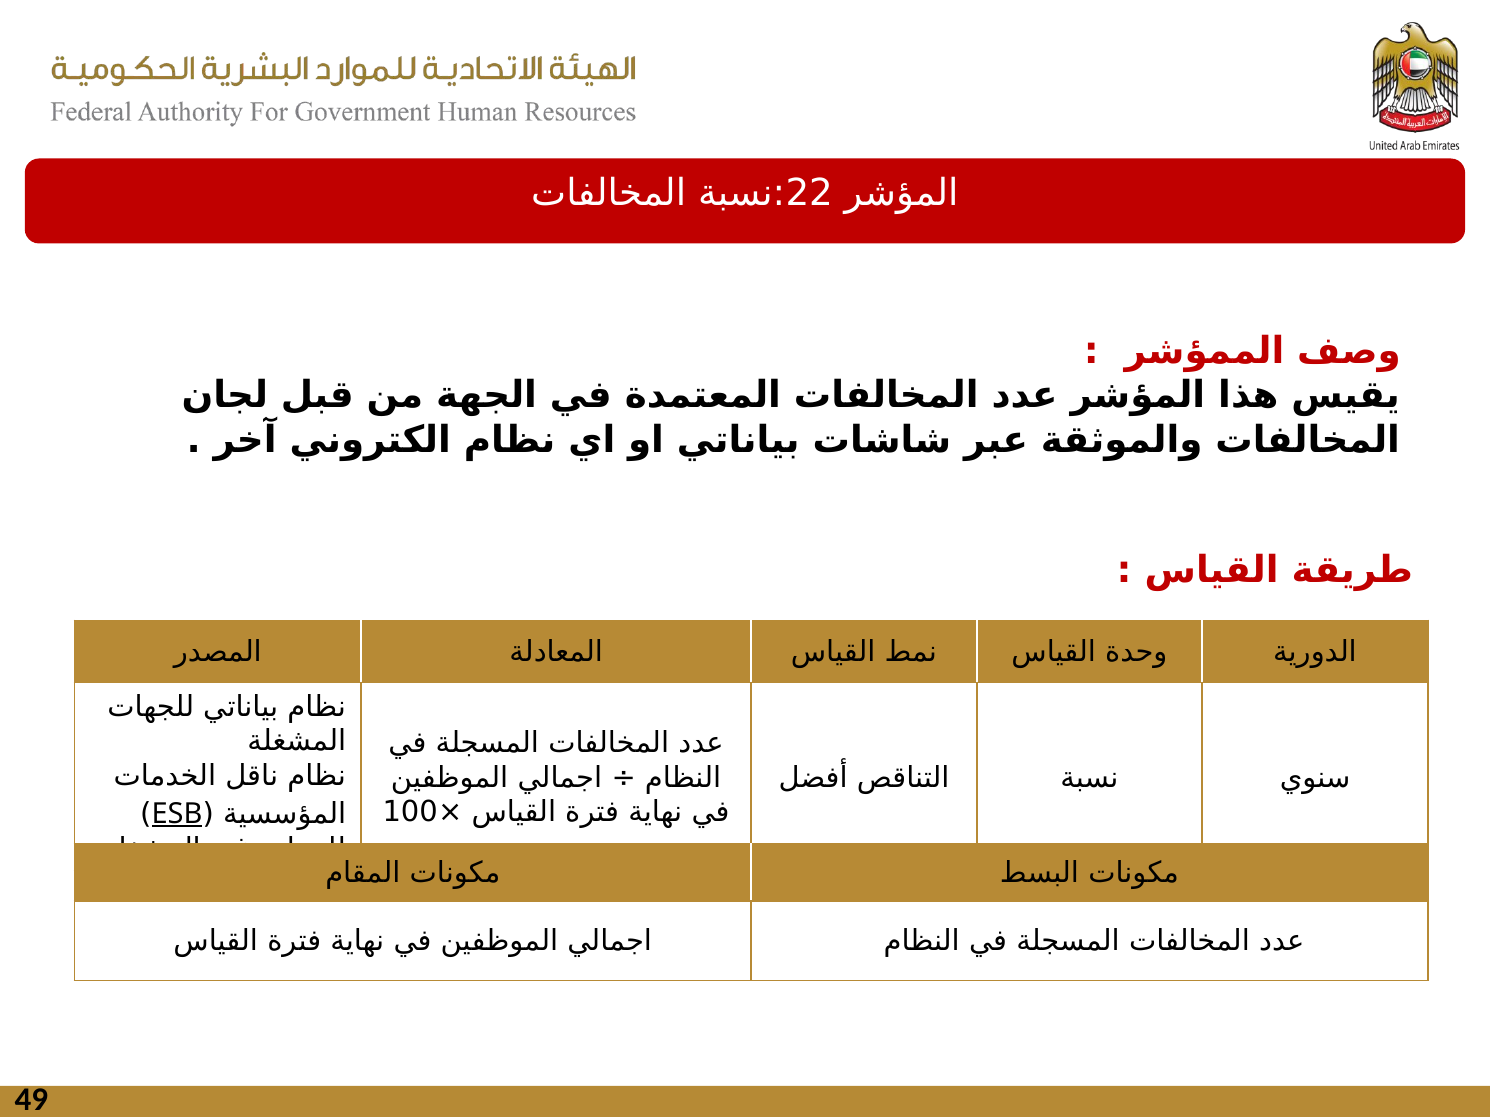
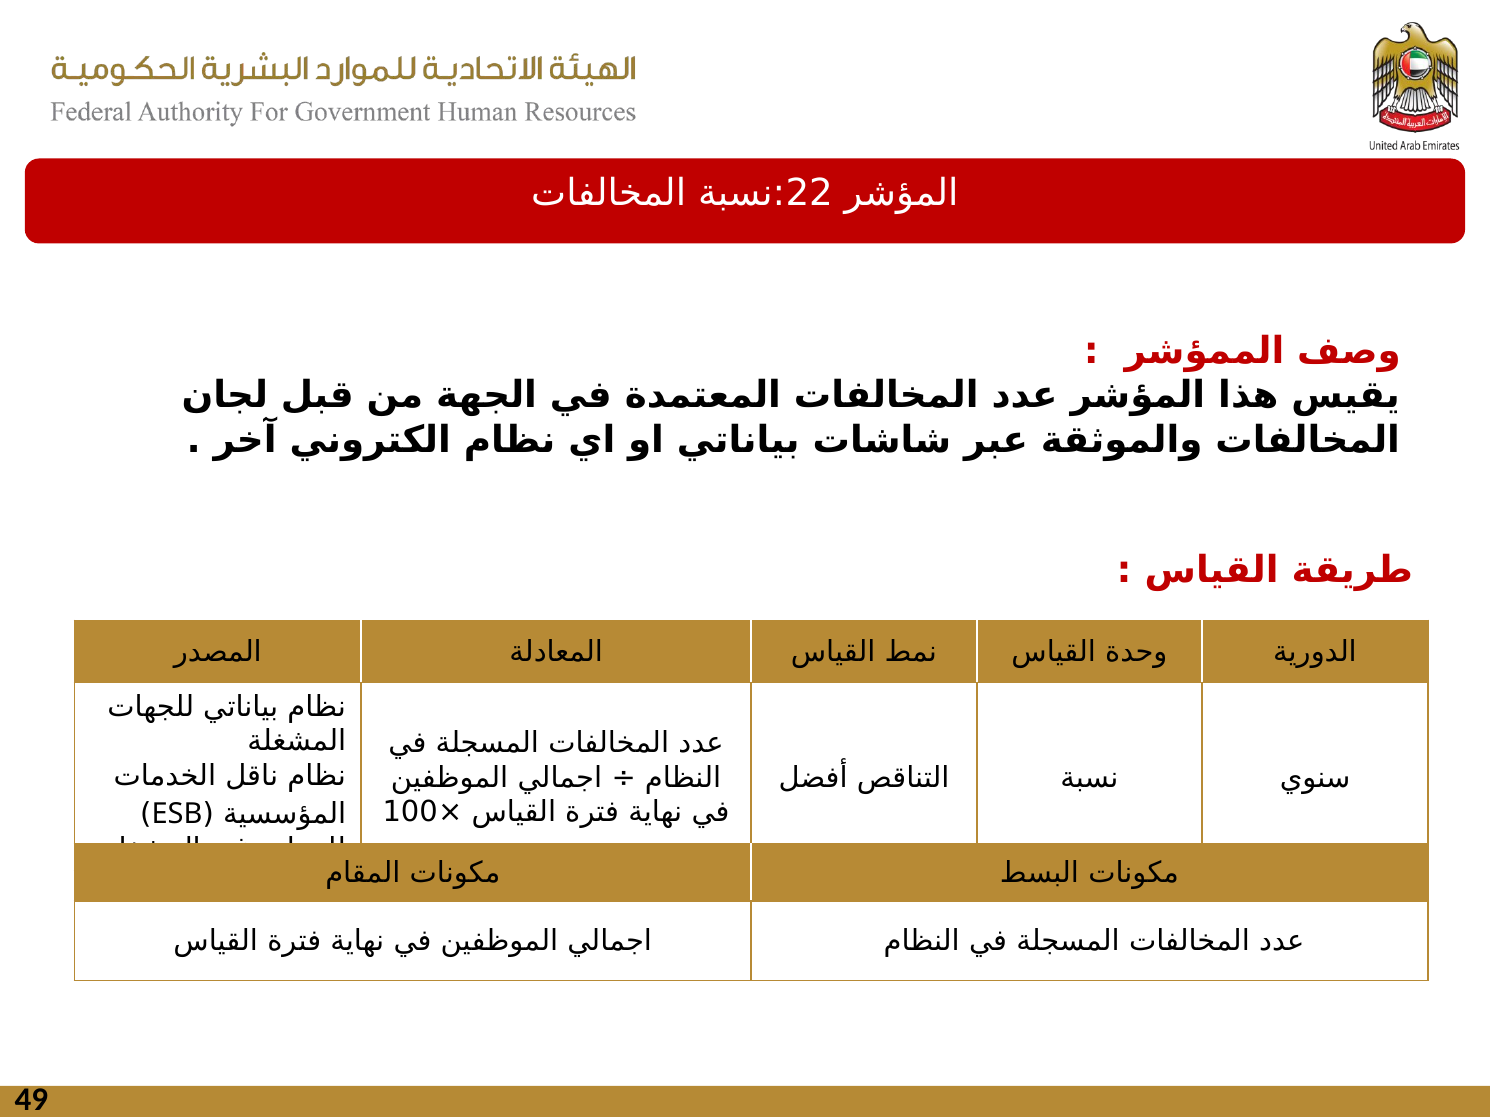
ESB underline: present -> none (177, 814)
